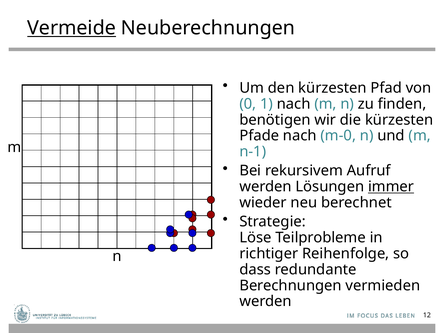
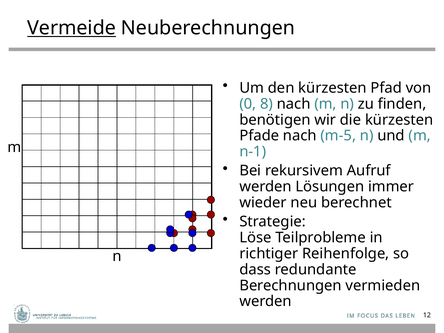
1: 1 -> 8 (267, 104)
m-0: m-0 -> m-5 (338, 136)
immer underline: present -> none (391, 187)
